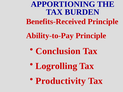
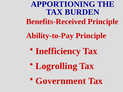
Conclusion: Conclusion -> Inefficiency (58, 51)
Productivity: Productivity -> Government (61, 81)
